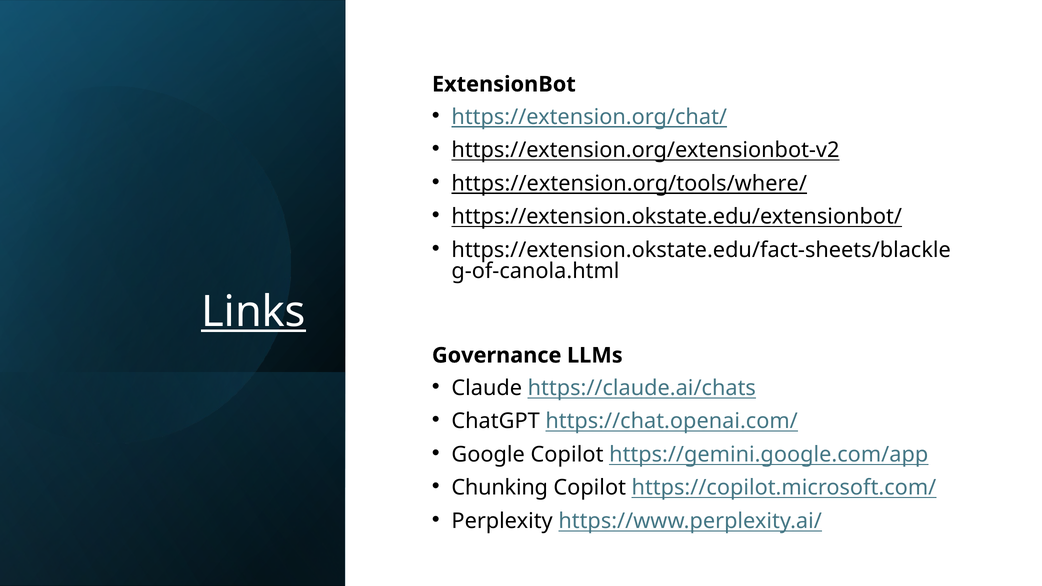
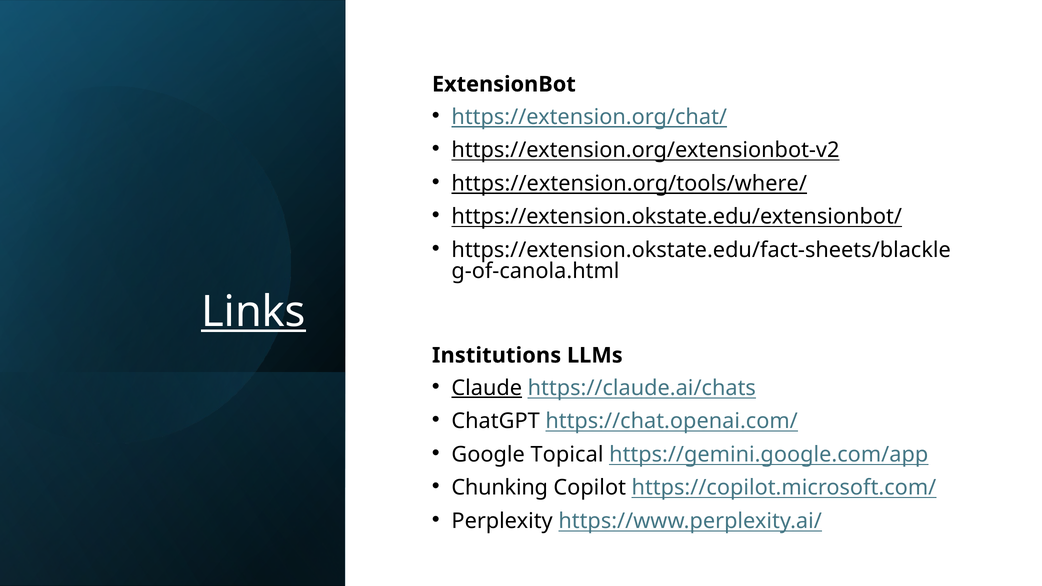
Governance: Governance -> Institutions (497, 355)
Claude underline: none -> present (487, 388)
Google Copilot: Copilot -> Topical (567, 455)
